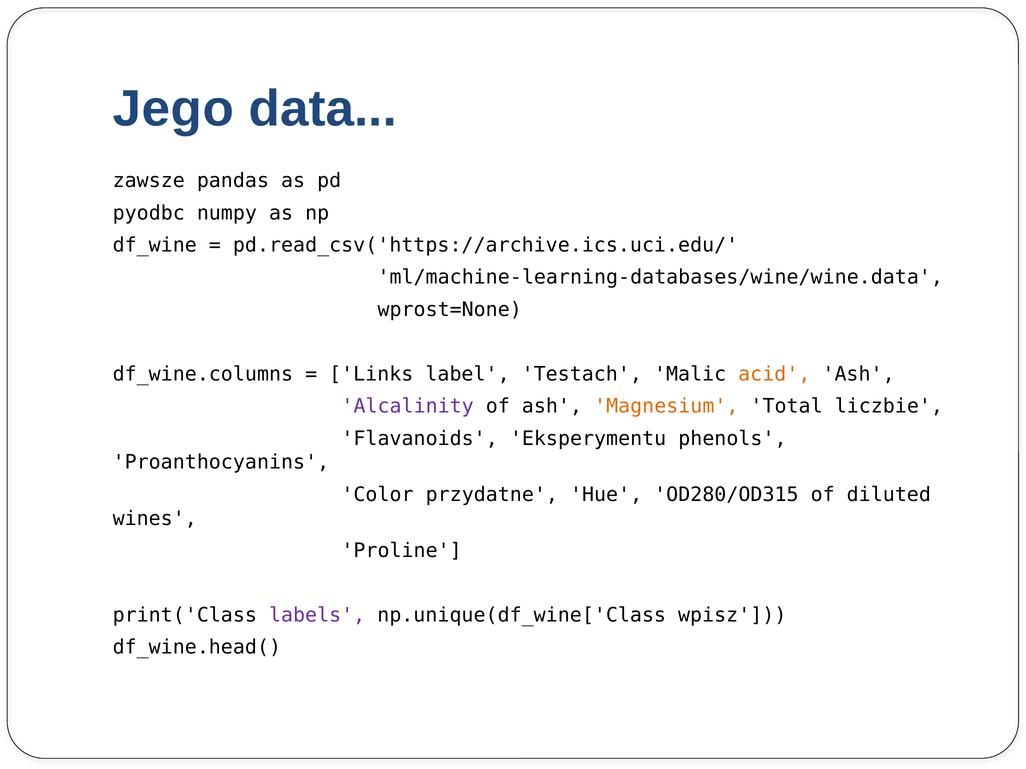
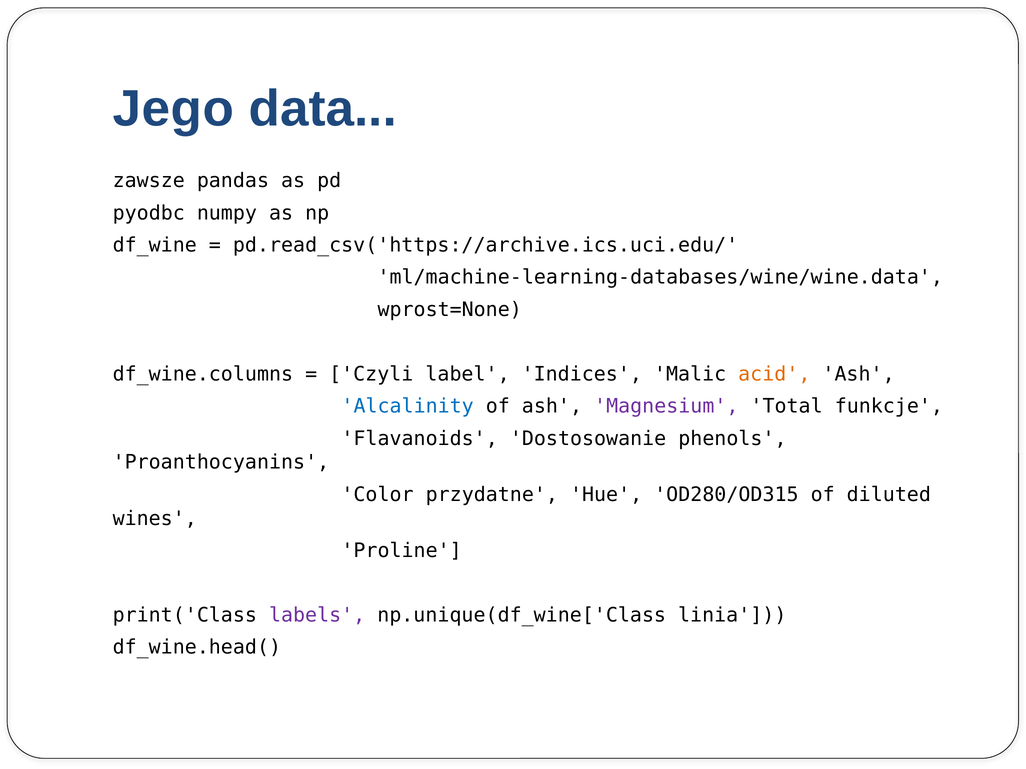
Links: Links -> Czyli (371, 374)
Testach: Testach -> Indices (582, 374)
Alcalinity colour: purple -> blue (408, 407)
Magnesium colour: orange -> purple (666, 407)
liczbie: liczbie -> funkcje (889, 407)
Eksperymentu: Eksperymentu -> Dostosowanie (588, 439)
wpisz: wpisz -> linia (732, 616)
